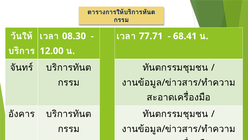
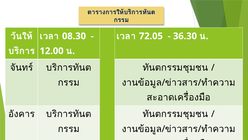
77.71: 77.71 -> 72.05 (151, 36)
68.41: 68.41 -> 36.30 (185, 36)
